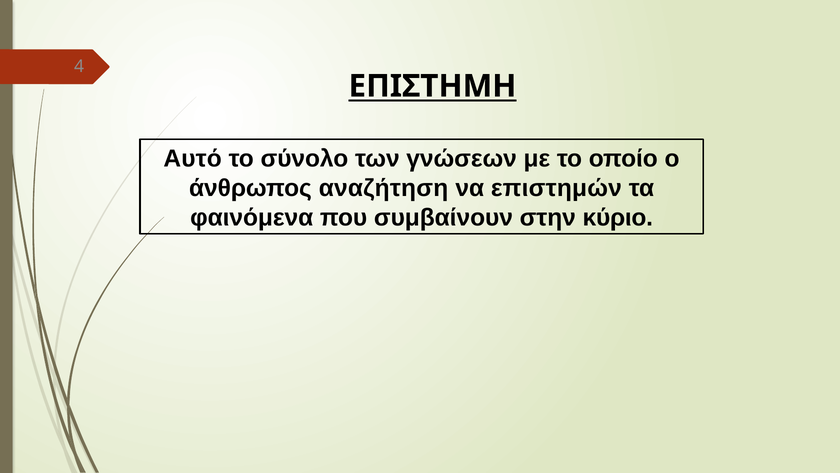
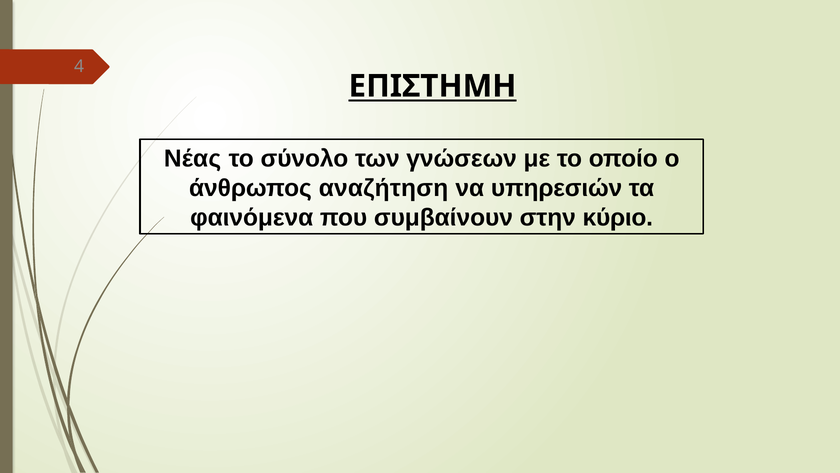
Αυτό: Αυτό -> Νέας (193, 159)
επιστημών: επιστημών -> υπηρεσιών (557, 188)
